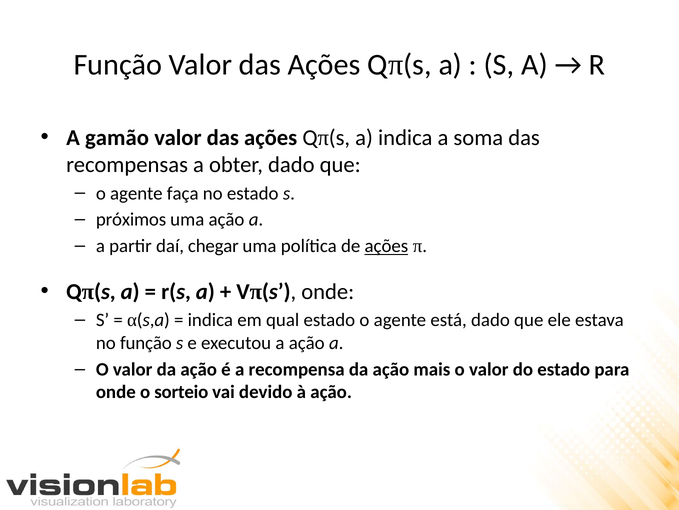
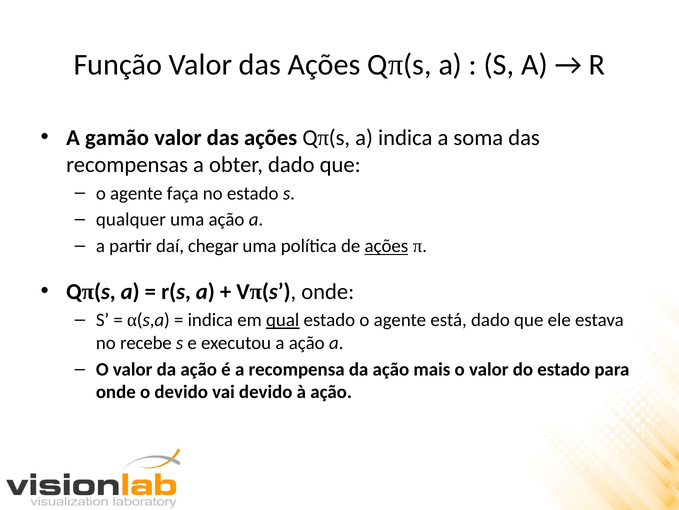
próximos: próximos -> qualquer (131, 219)
qual underline: none -> present (283, 320)
no função: função -> recebe (146, 342)
o sorteio: sorteio -> devido (181, 391)
